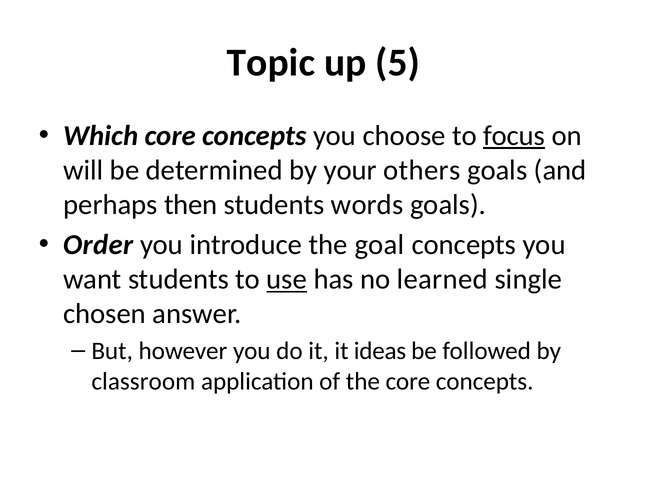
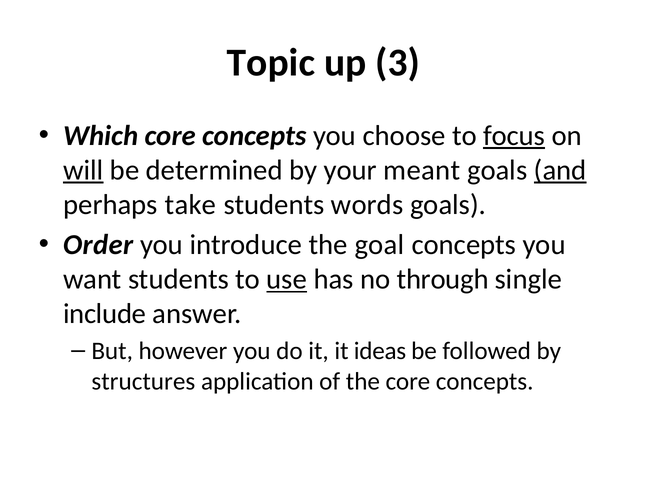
5: 5 -> 3 (398, 63)
will underline: none -> present (83, 170)
others: others -> meant (422, 170)
and underline: none -> present (560, 170)
then: then -> take (190, 205)
learned: learned -> through (443, 280)
chosen: chosen -> include (105, 314)
classroom: classroom -> structures (143, 381)
